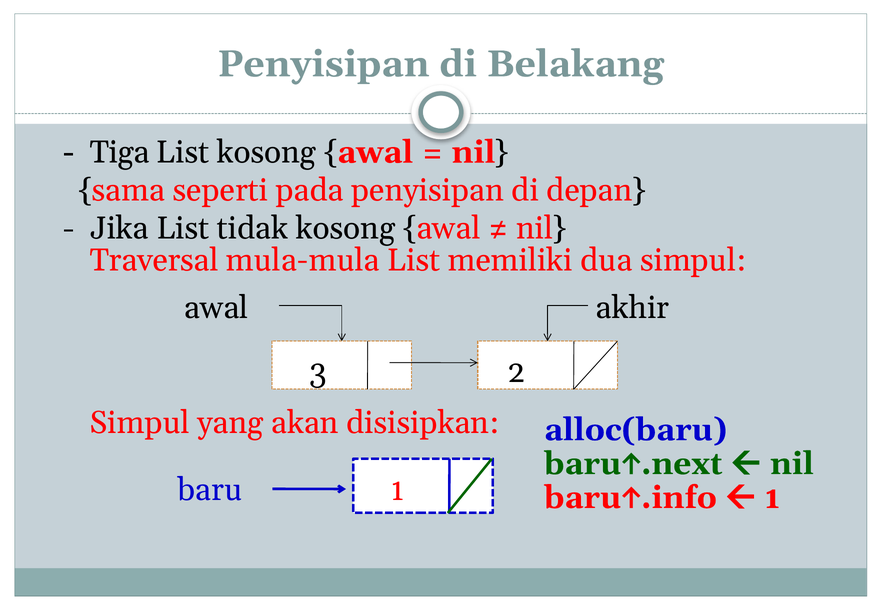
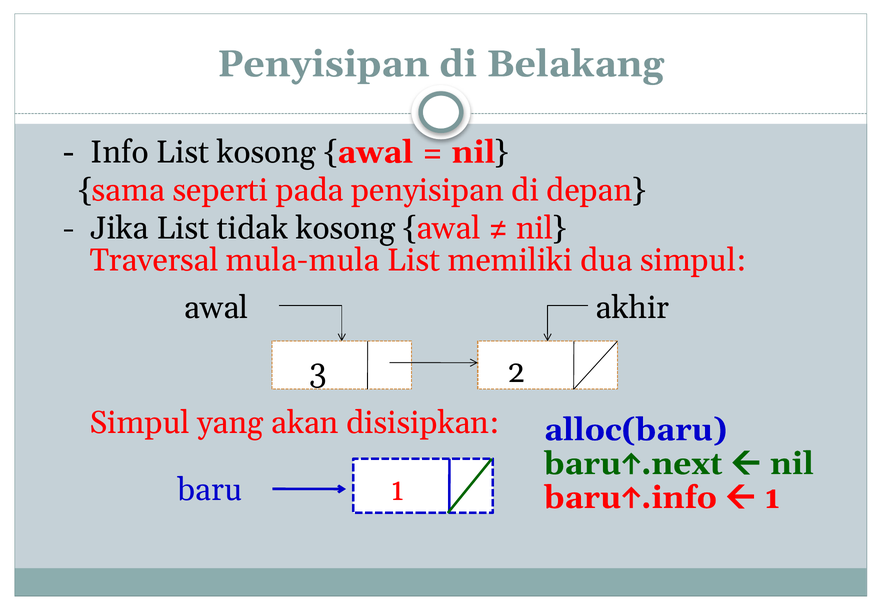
Tiga: Tiga -> Info (119, 152)
